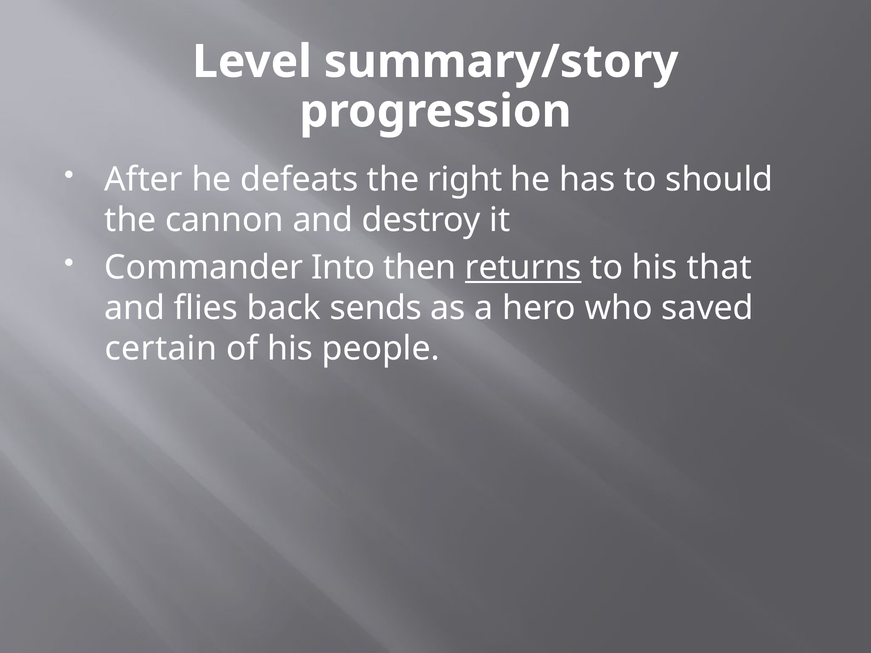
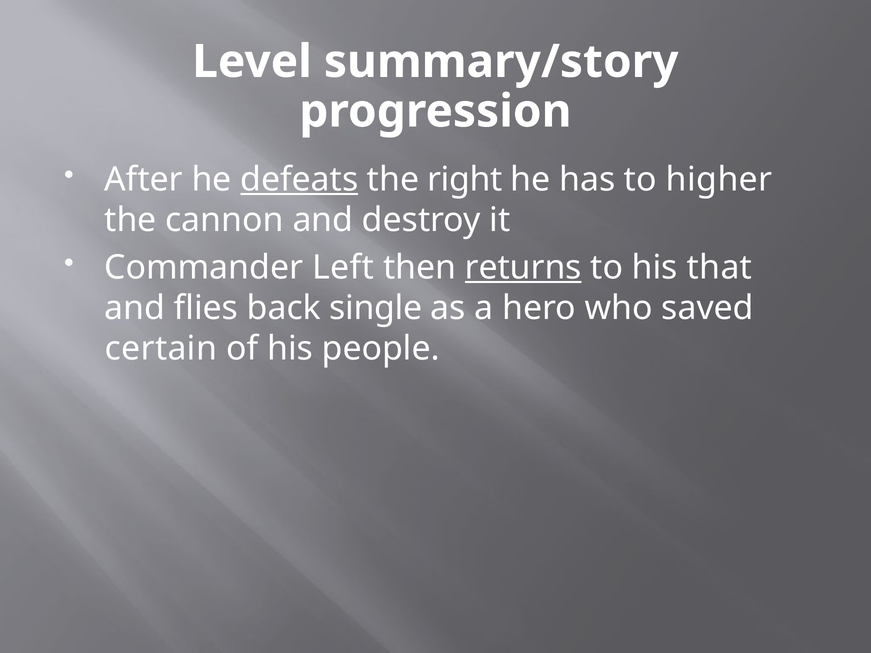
defeats underline: none -> present (299, 179)
should: should -> higher (719, 179)
Into: Into -> Left (343, 268)
sends: sends -> single (376, 308)
